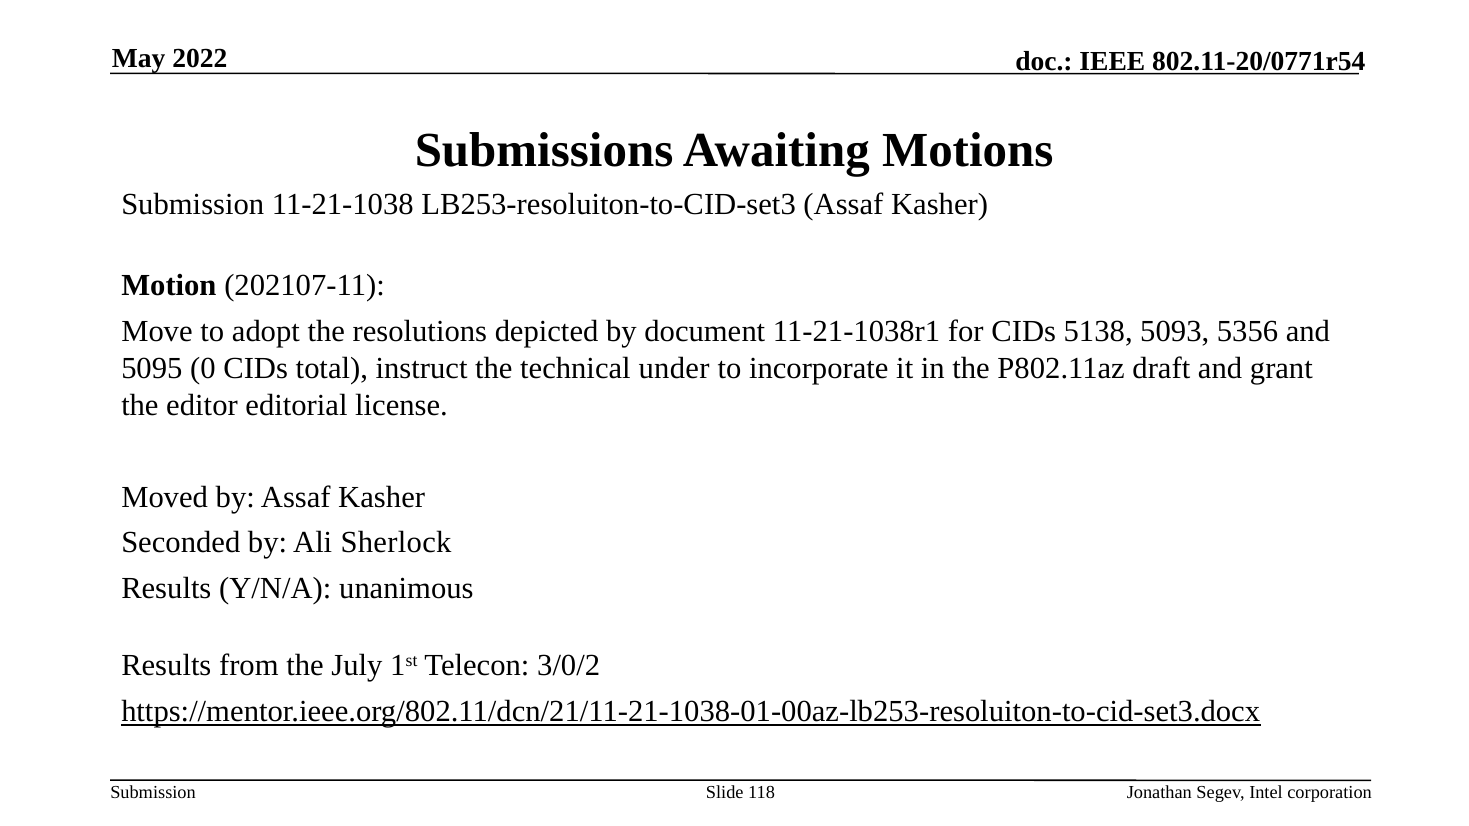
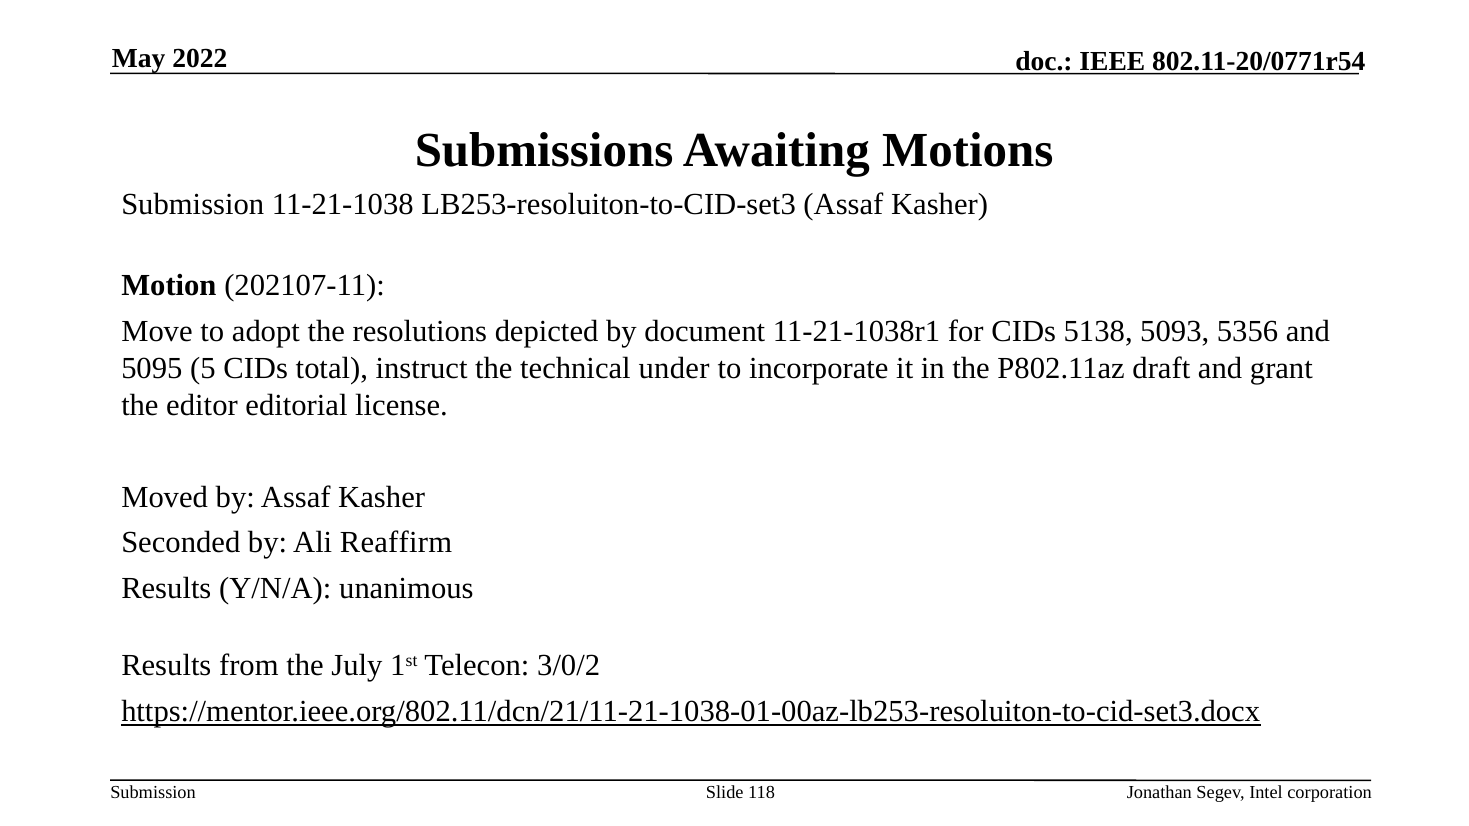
0: 0 -> 5 (203, 368)
Sherlock: Sherlock -> Reaffirm (396, 543)
